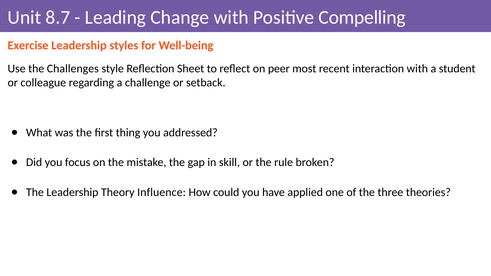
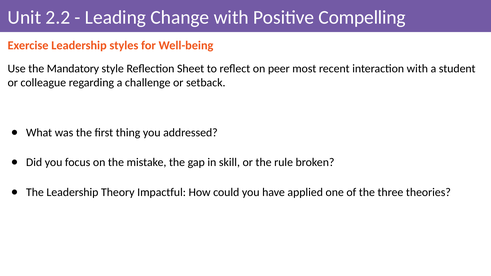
8.7: 8.7 -> 2.2 (58, 18)
Challenges: Challenges -> Mandatory (73, 69)
Influence: Influence -> Impactful (162, 192)
